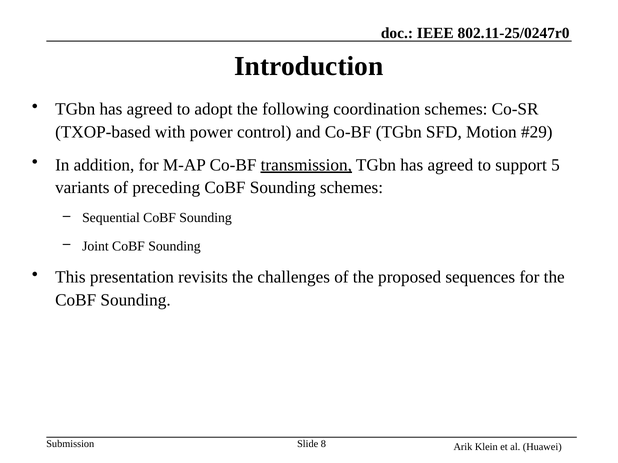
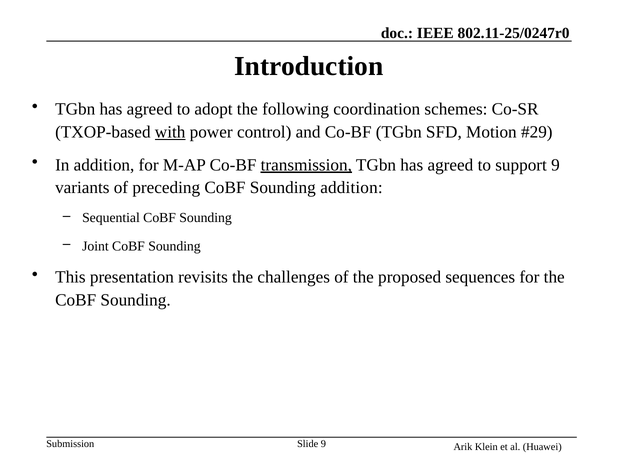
with underline: none -> present (170, 132)
support 5: 5 -> 9 (555, 165)
Sounding schemes: schemes -> addition (351, 188)
Slide 8: 8 -> 9 (323, 445)
